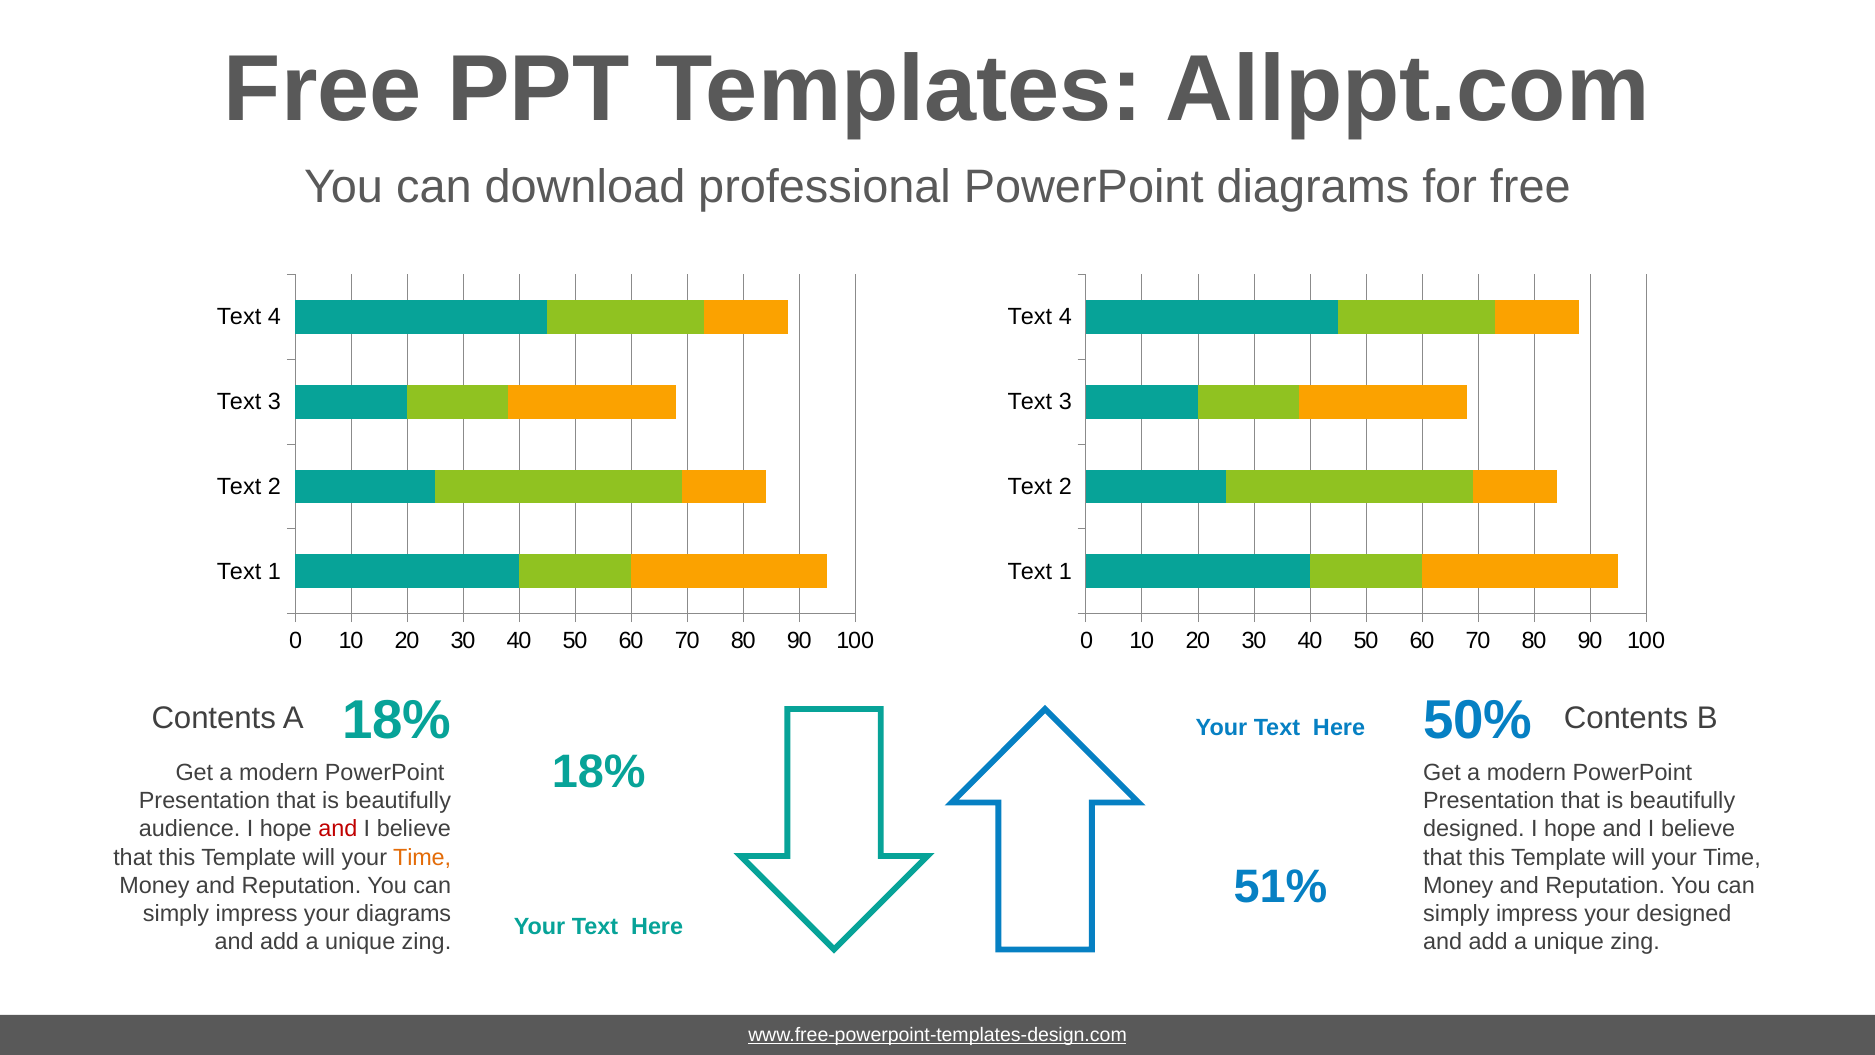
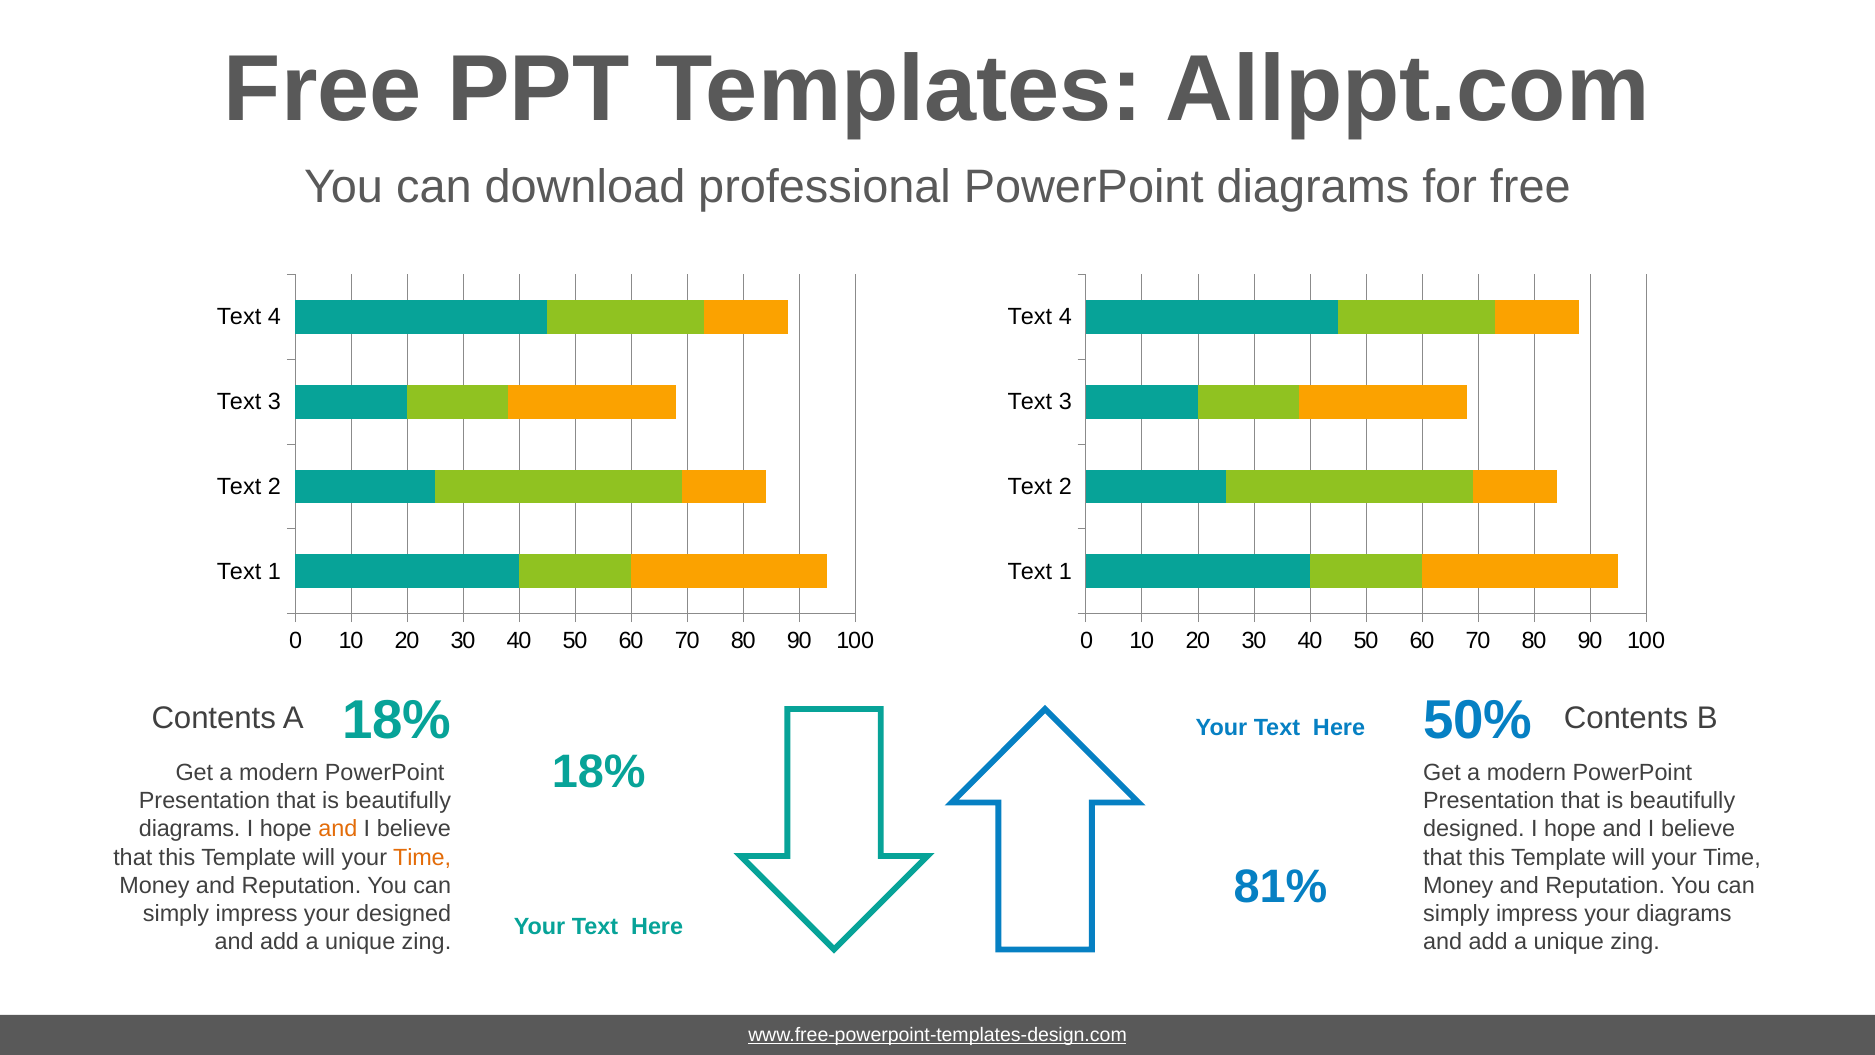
audience: audience -> diagrams (190, 829)
and colour: red -> orange (338, 829)
51%: 51% -> 81% (1280, 886)
your diagrams: diagrams -> designed (404, 913)
your designed: designed -> diagrams (1684, 913)
